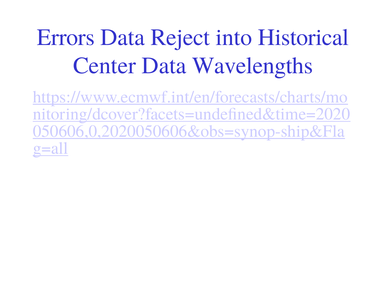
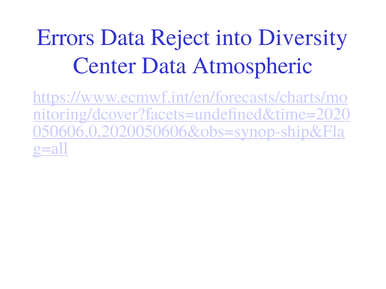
Historical: Historical -> Diversity (303, 37)
Wavelengths: Wavelengths -> Atmospheric (252, 66)
